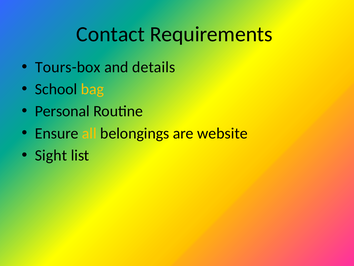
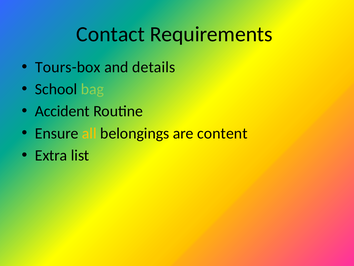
bag colour: yellow -> light green (92, 89)
Personal: Personal -> Accident (62, 111)
website: website -> content (222, 133)
Sight: Sight -> Extra (51, 155)
